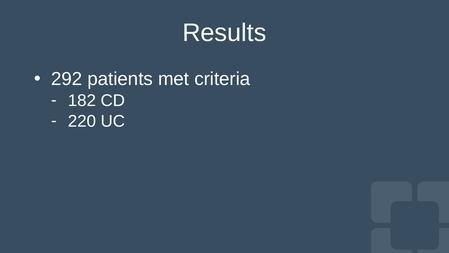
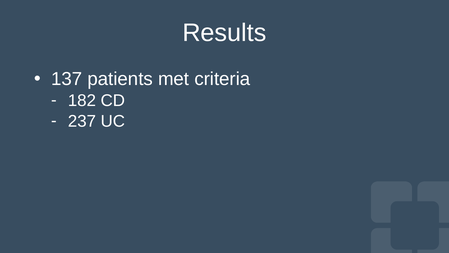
292: 292 -> 137 (67, 79)
220: 220 -> 237 (82, 121)
